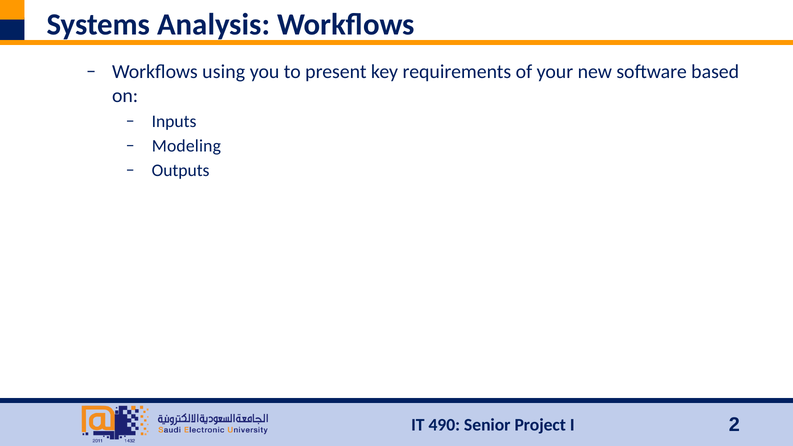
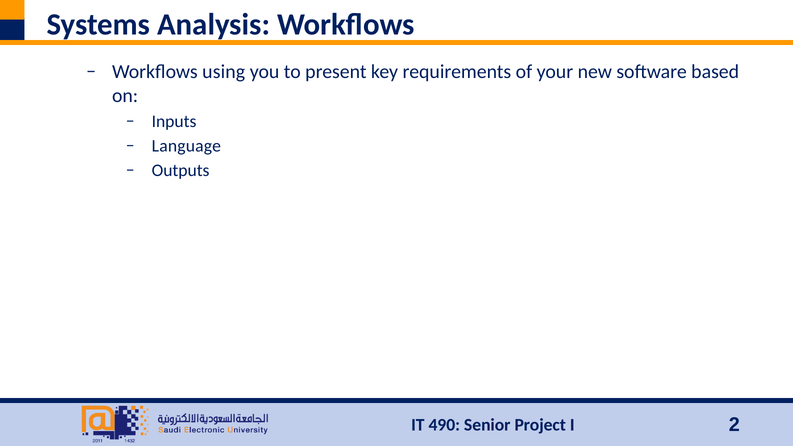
Modeling: Modeling -> Language (186, 146)
